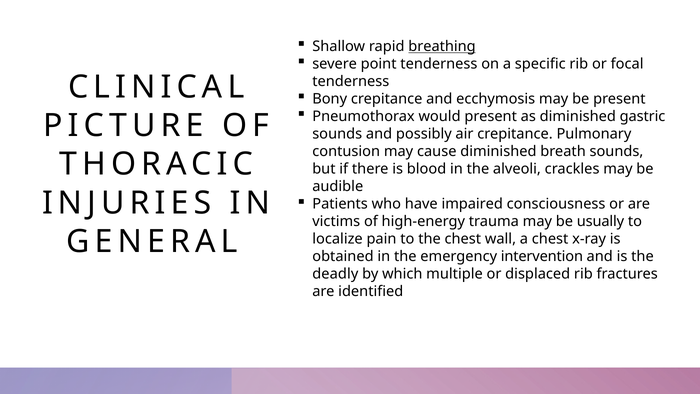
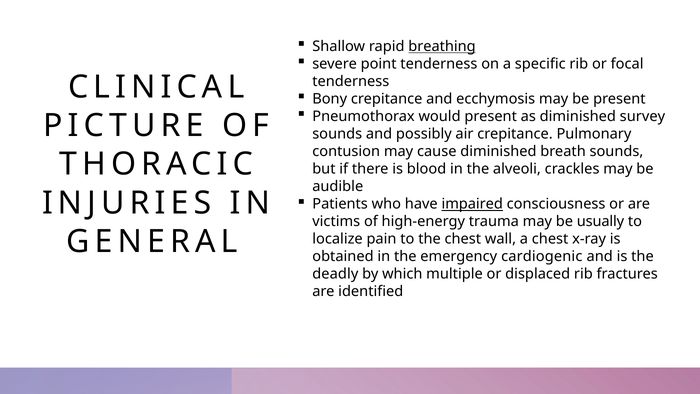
gastric: gastric -> survey (642, 116)
impaired underline: none -> present (472, 204)
intervention: intervention -> cardiogenic (542, 256)
